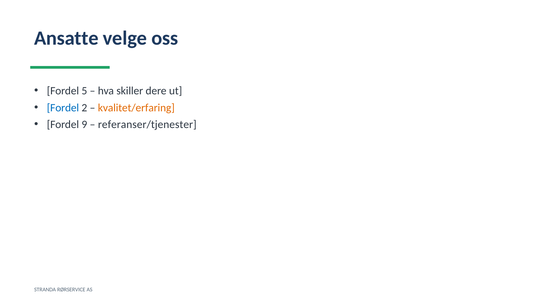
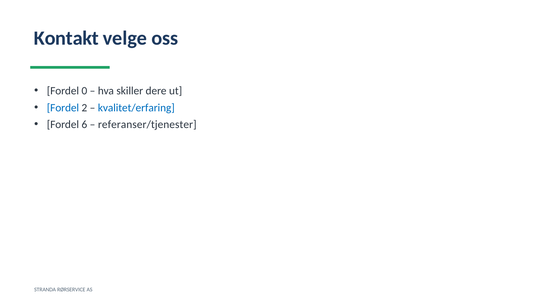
Ansatte: Ansatte -> Kontakt (66, 38)
5: 5 -> 0 (84, 91)
kvalitet/erfaring colour: orange -> blue (136, 108)
9: 9 -> 6 (84, 125)
